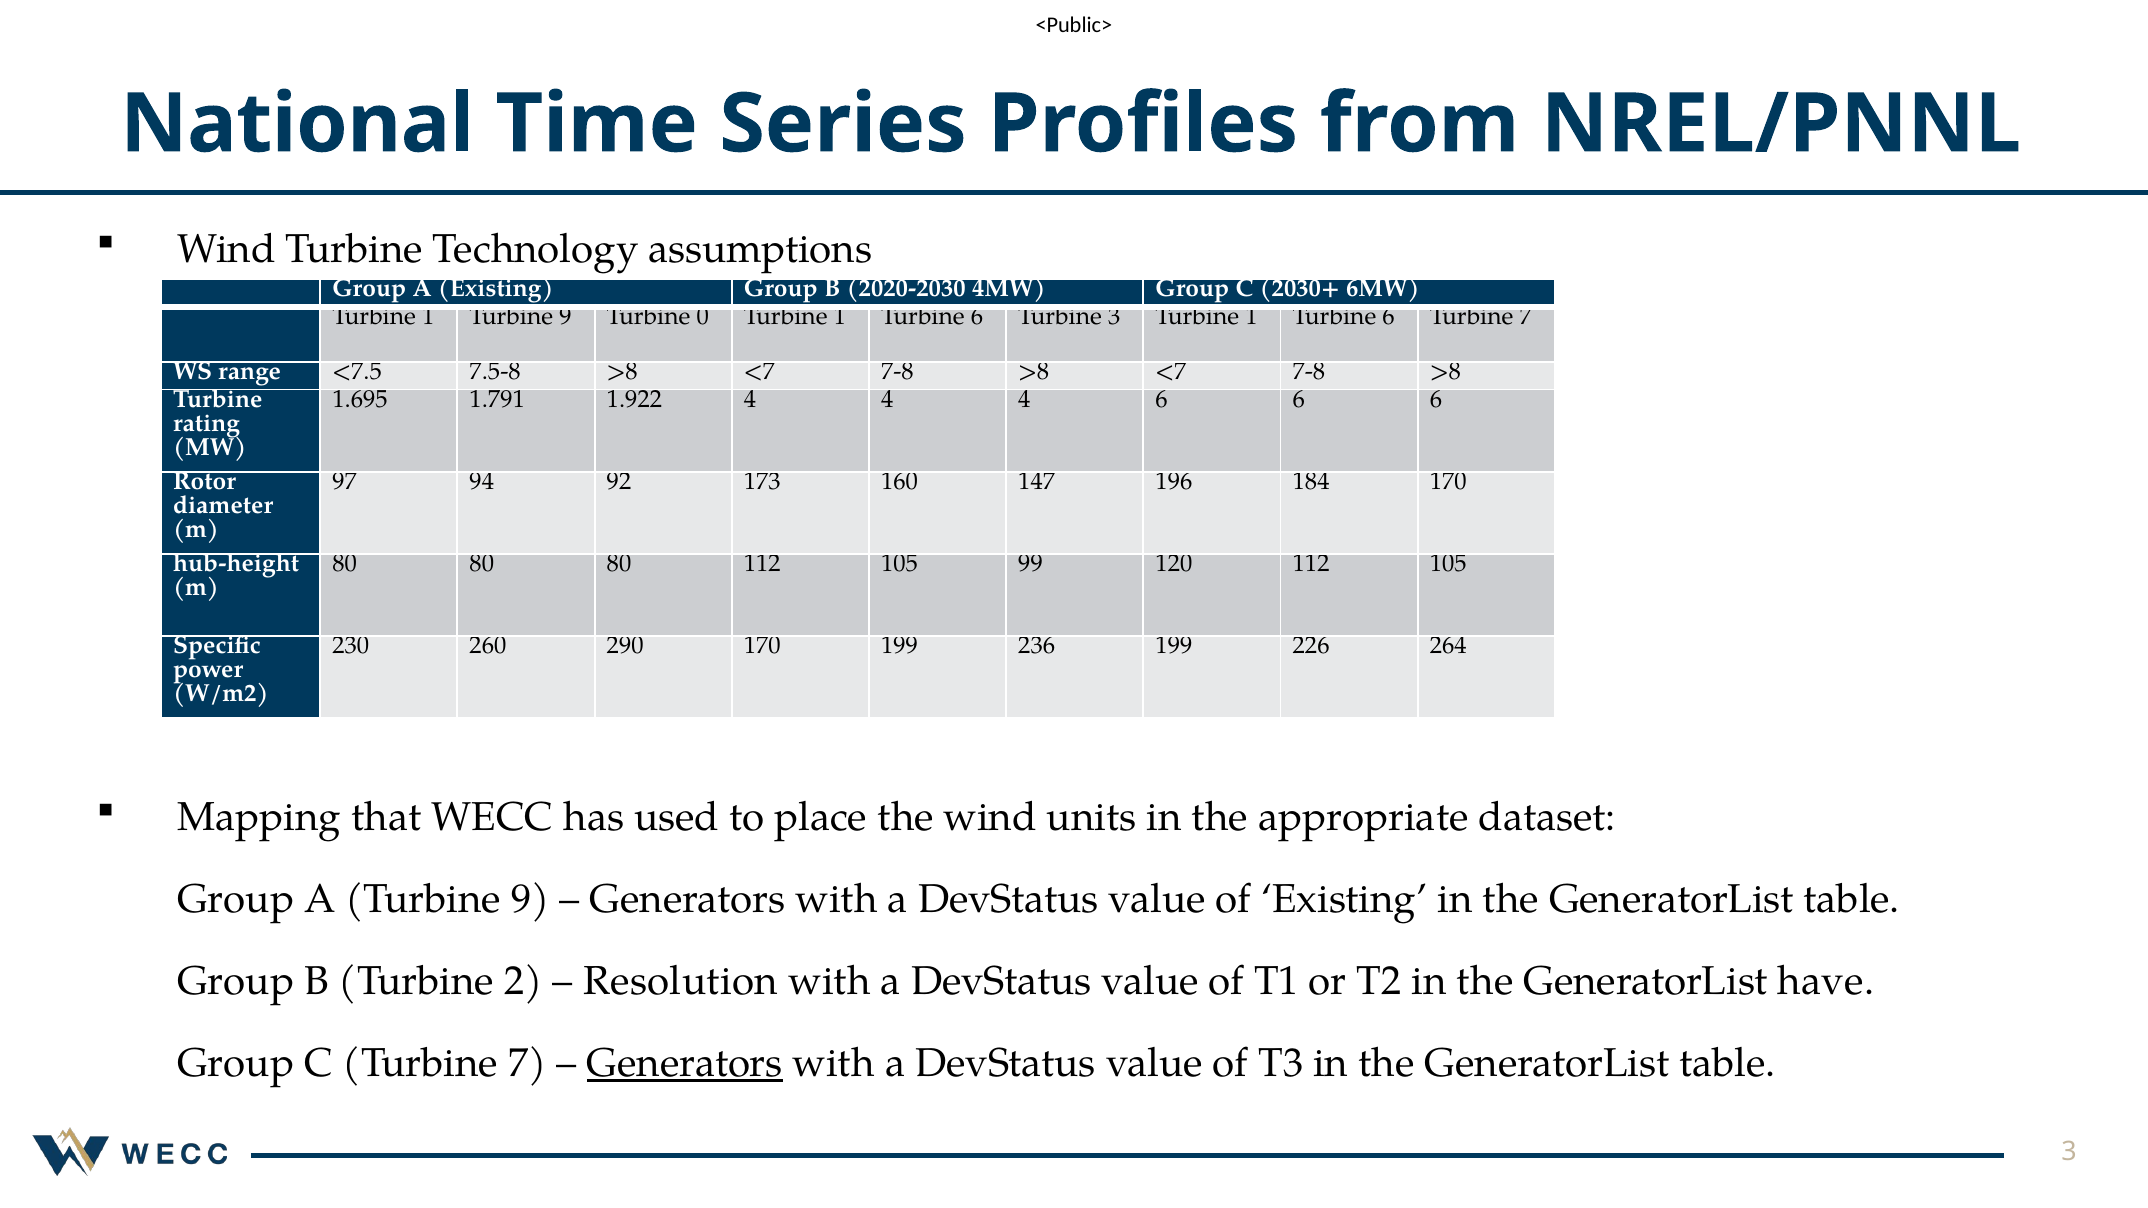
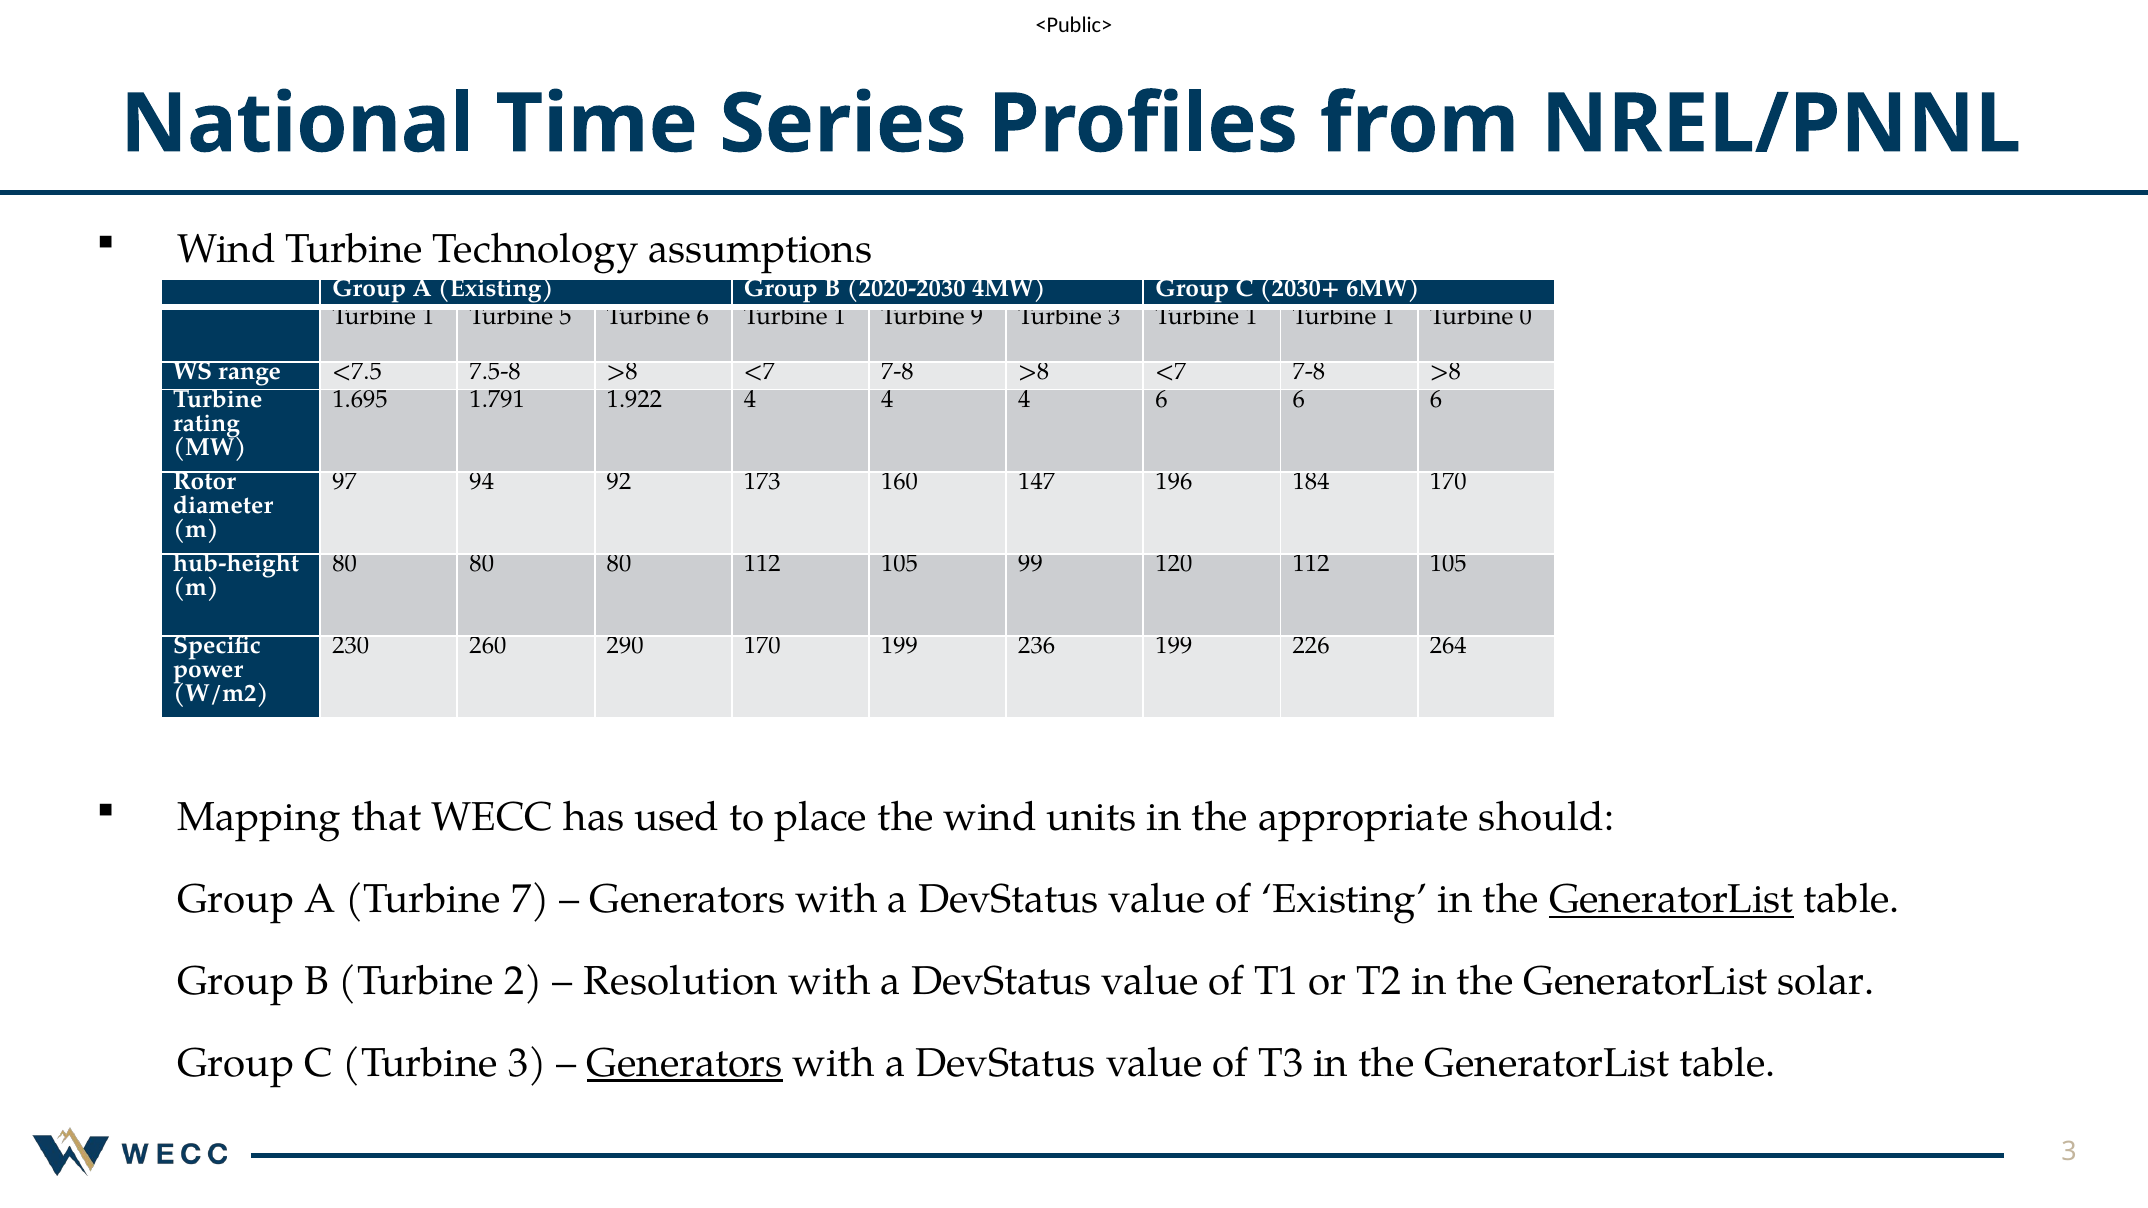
9: 9 -> 5 (565, 317)
Turbine 0: 0 -> 6 (703, 317)
6: 6 -> 9 (977, 317)
6: 6 -> 1 (1389, 317)
7: 7 -> 0 (1526, 317)
dataset: dataset -> should (1547, 818)
A Turbine 9: 9 -> 7 (530, 900)
GeneratorList underline: none -> present (1671, 900)
have: have -> solar (1826, 982)
C Turbine 7: 7 -> 3 (527, 1063)
